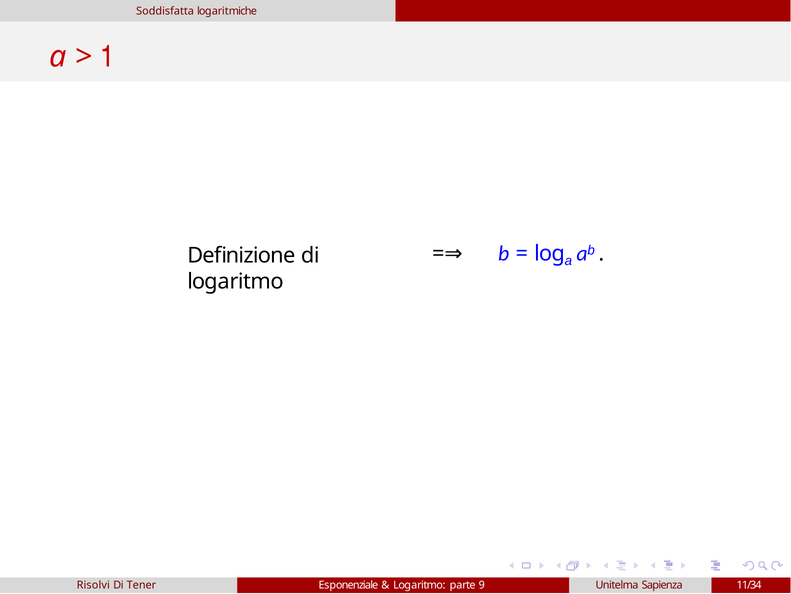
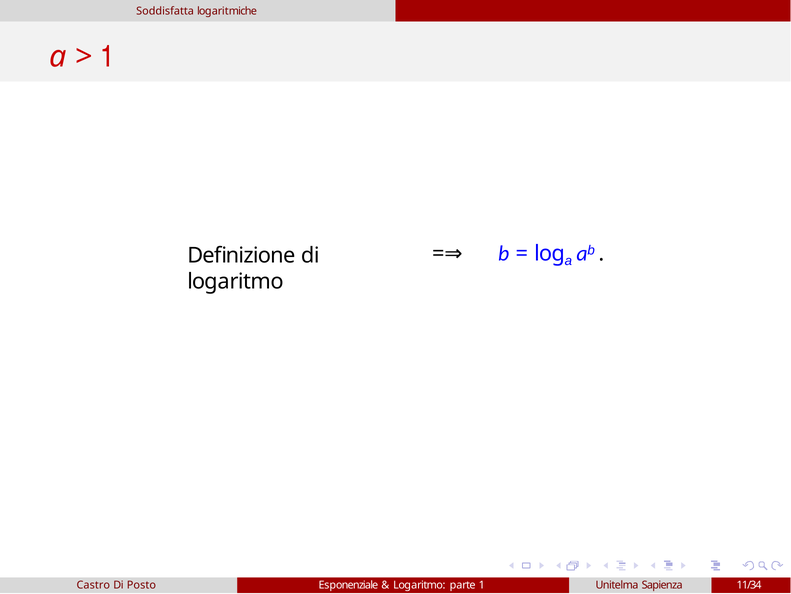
Risolvi: Risolvi -> Castro (93, 585)
Tener: Tener -> Posto (141, 585)
parte 9: 9 -> 1 (482, 585)
